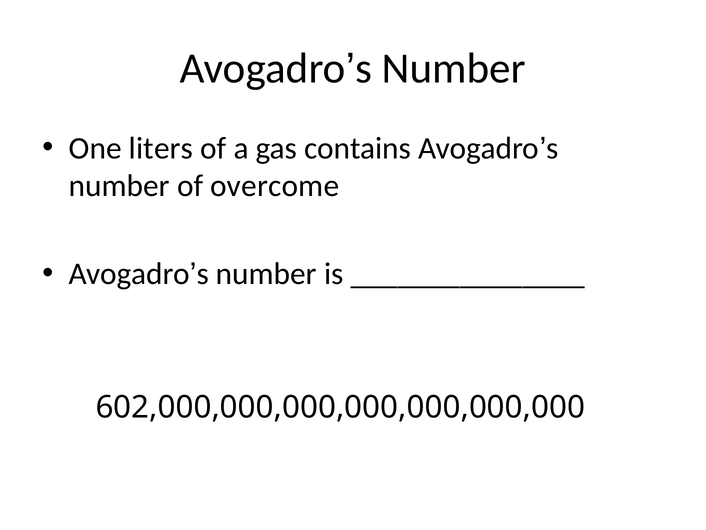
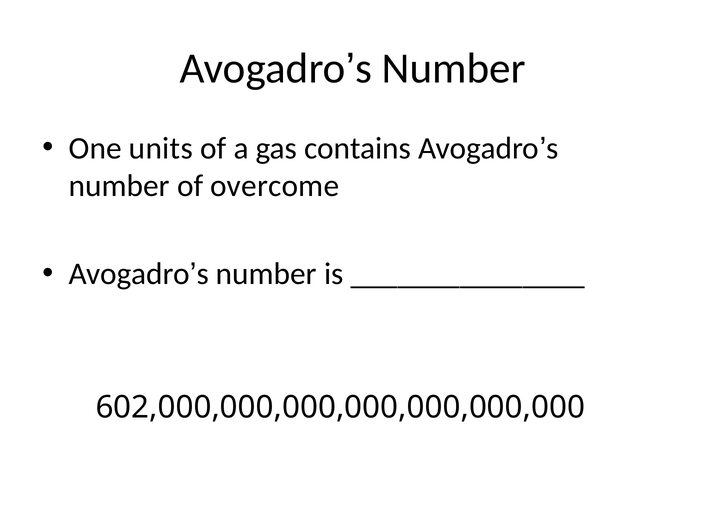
liters: liters -> units (161, 148)
